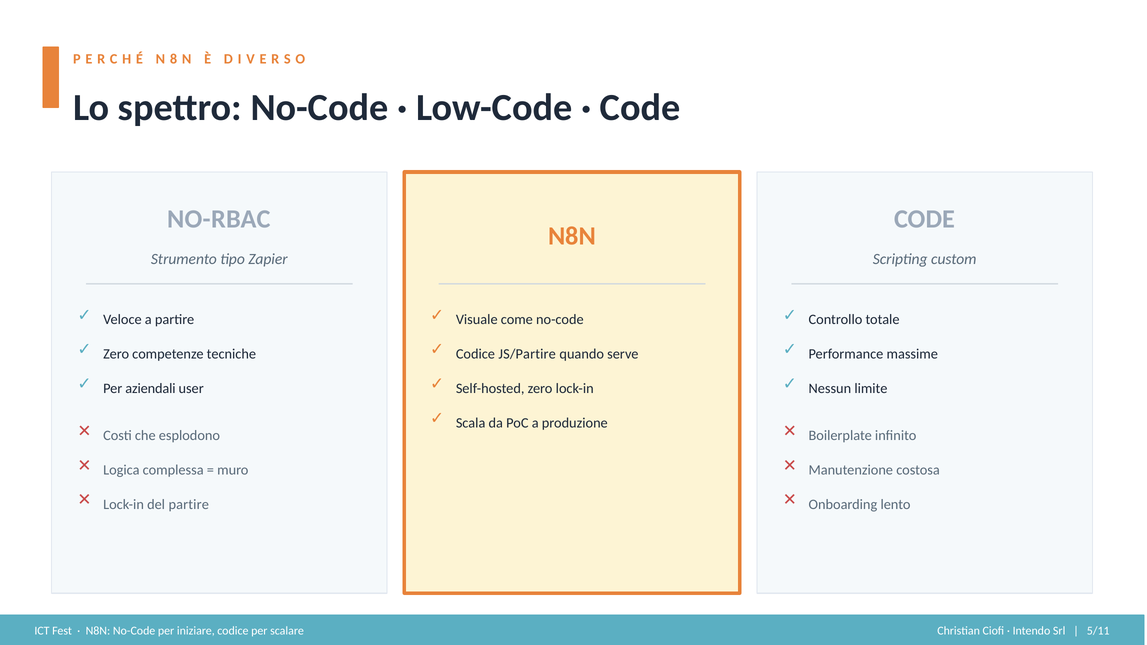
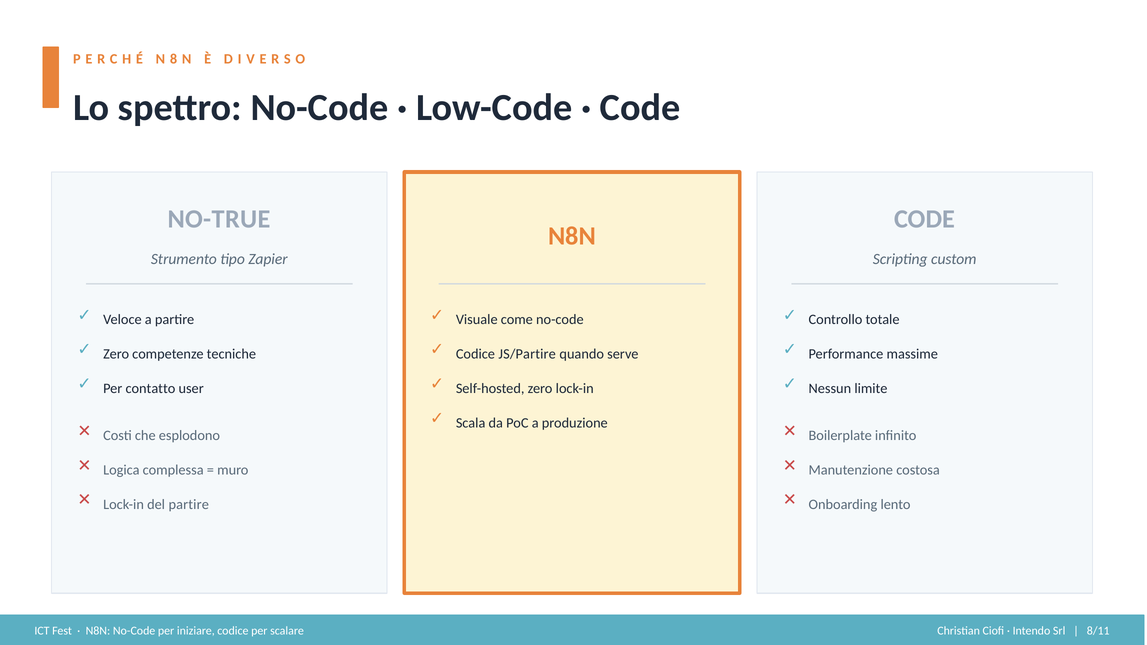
NO-RBAC: NO-RBAC -> NO-TRUE (219, 219)
aziendali: aziendali -> contatto (150, 389)
5/11: 5/11 -> 8/11 (1098, 631)
